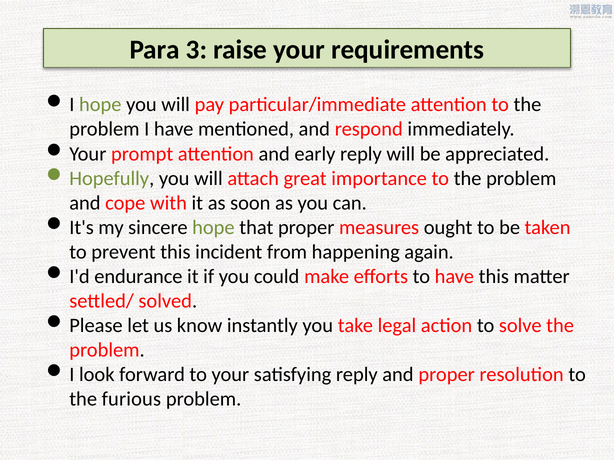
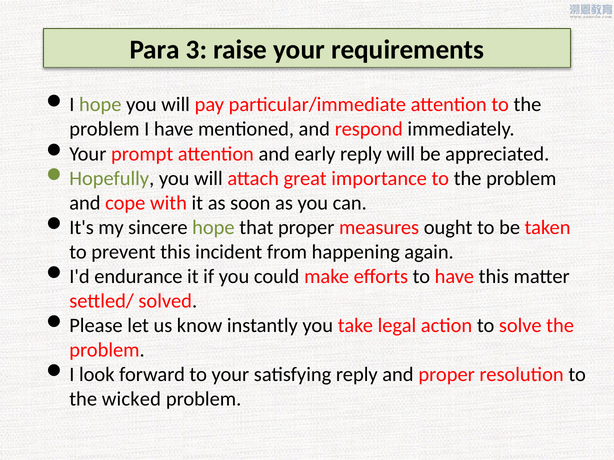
furious: furious -> wicked (131, 400)
